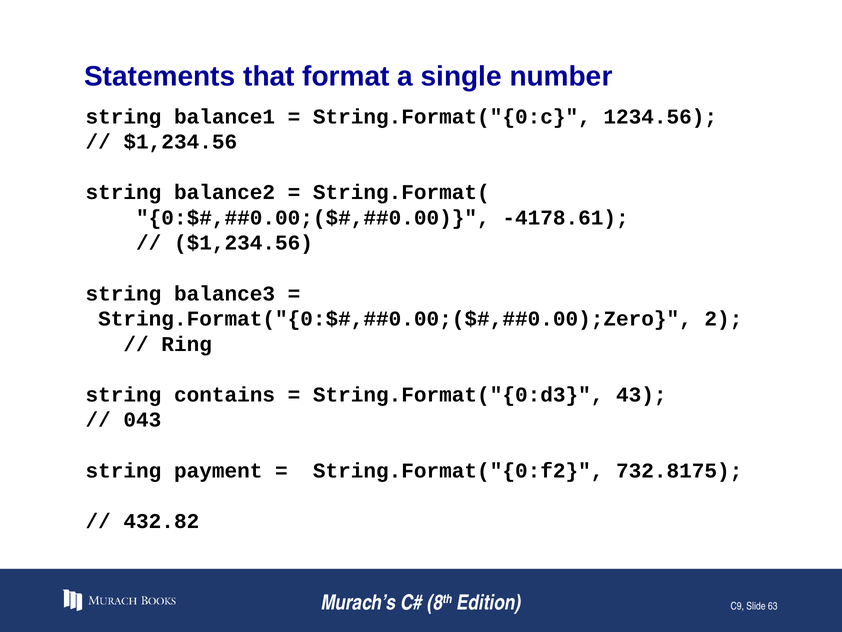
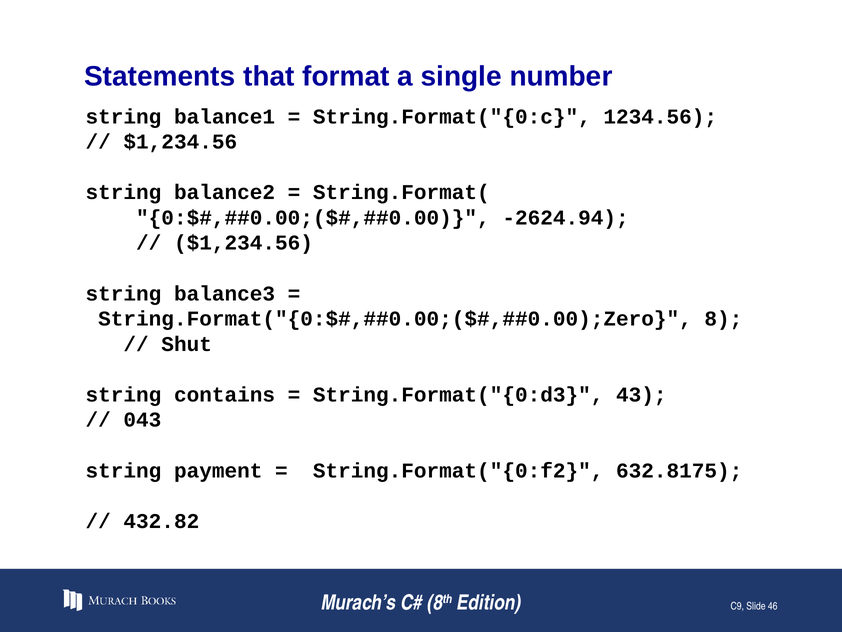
-4178.61: -4178.61 -> -2624.94 (566, 218)
2: 2 -> 8 (723, 319)
Ring: Ring -> Shut (187, 344)
732.8175: 732.8175 -> 632.8175 (679, 470)
63: 63 -> 46 (773, 606)
